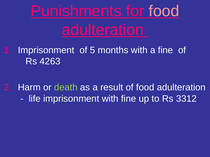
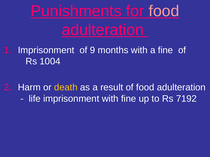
5: 5 -> 9 (93, 50)
4263: 4263 -> 1004 (50, 62)
death colour: light green -> yellow (66, 88)
3312: 3312 -> 7192 (186, 99)
